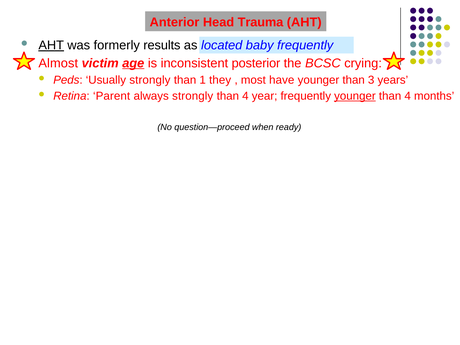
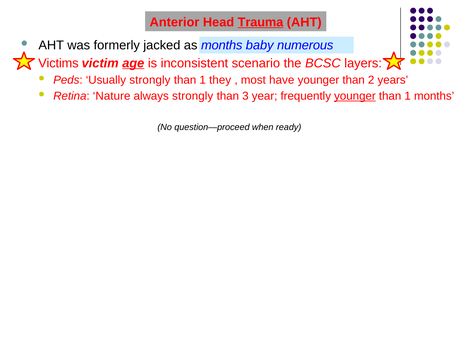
Trauma underline: none -> present (261, 22)
AHT underline: present -> none (51, 45)
results: results -> jacked (162, 45)
as located: located -> months (222, 45)
baby frequently: frequently -> numerous (305, 45)
Almost: Almost -> Victims (58, 63)
posterior: posterior -> scenario (256, 63)
crying: crying -> layers (363, 63)
3: 3 -> 2 (371, 80)
Parent: Parent -> Nature (112, 96)
4: 4 -> 3 (245, 96)
4: 4 -> 1 (408, 96)
